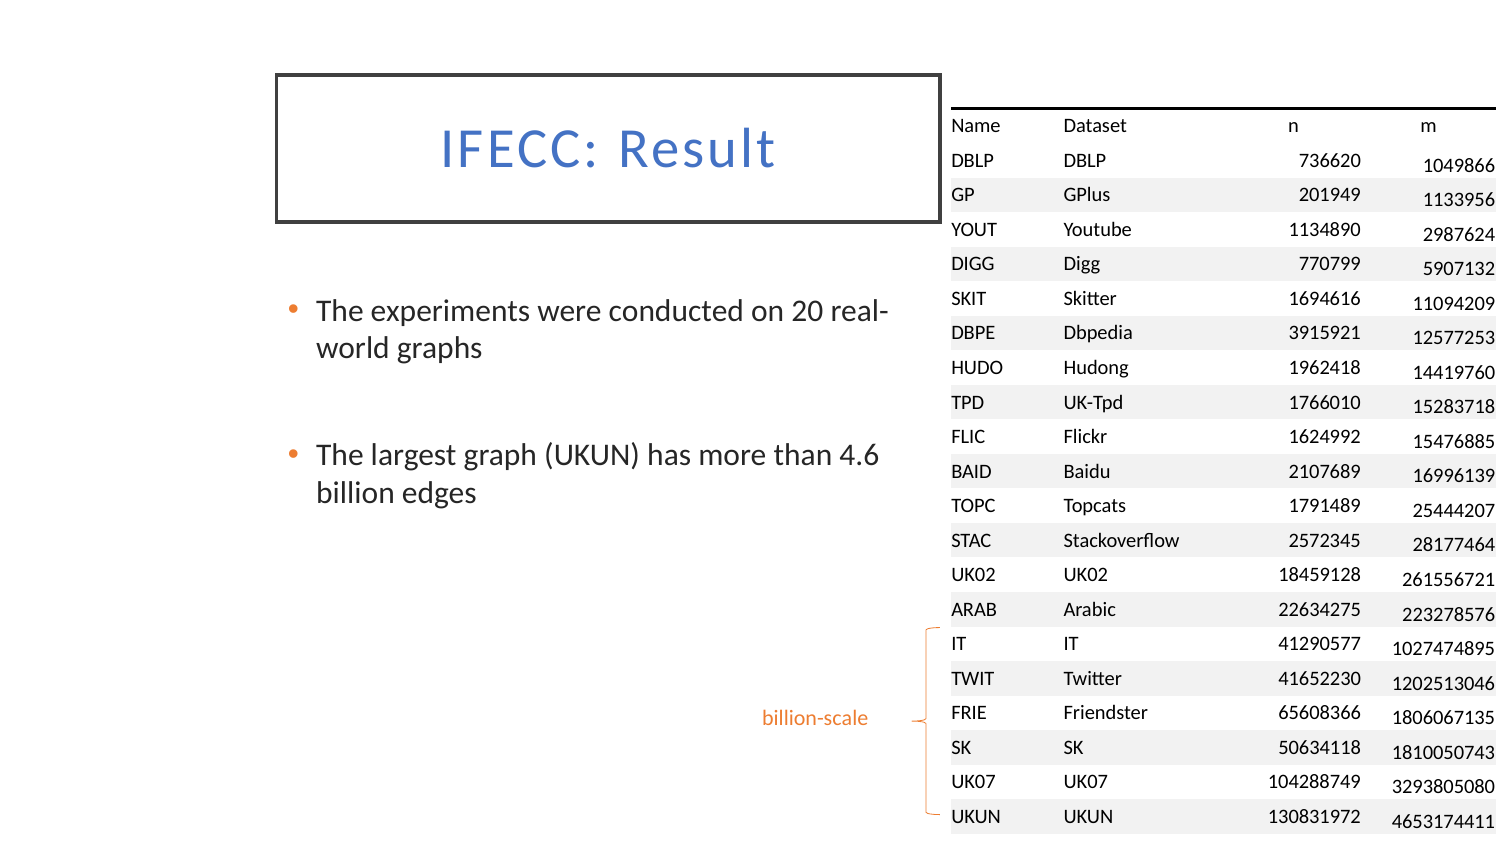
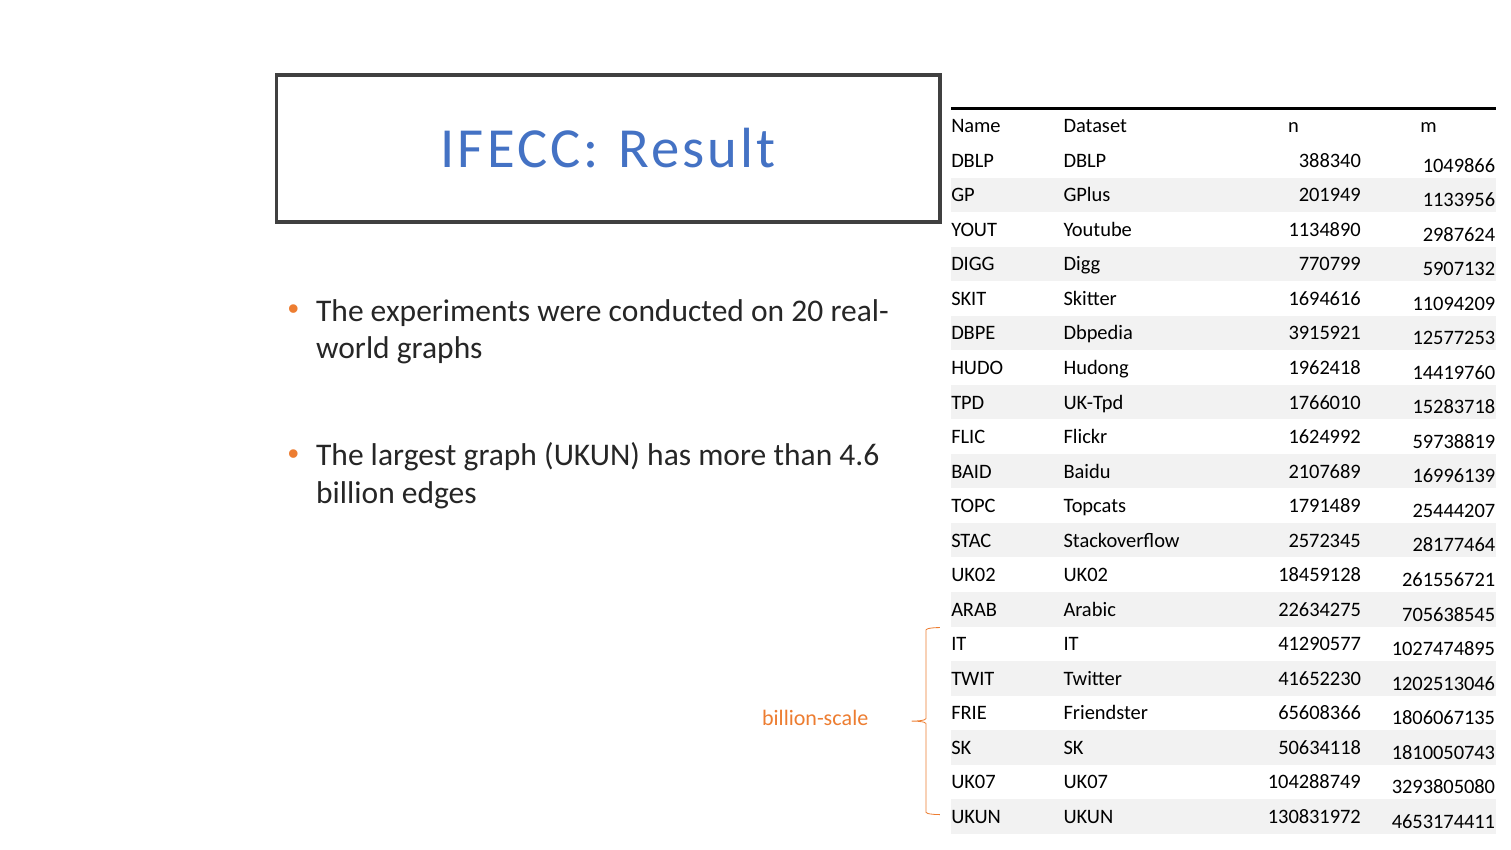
736620: 736620 -> 388340 (1330, 161)
15476885: 15476885 -> 59738819 (1454, 442)
223278576: 223278576 -> 705638545 (1449, 614)
